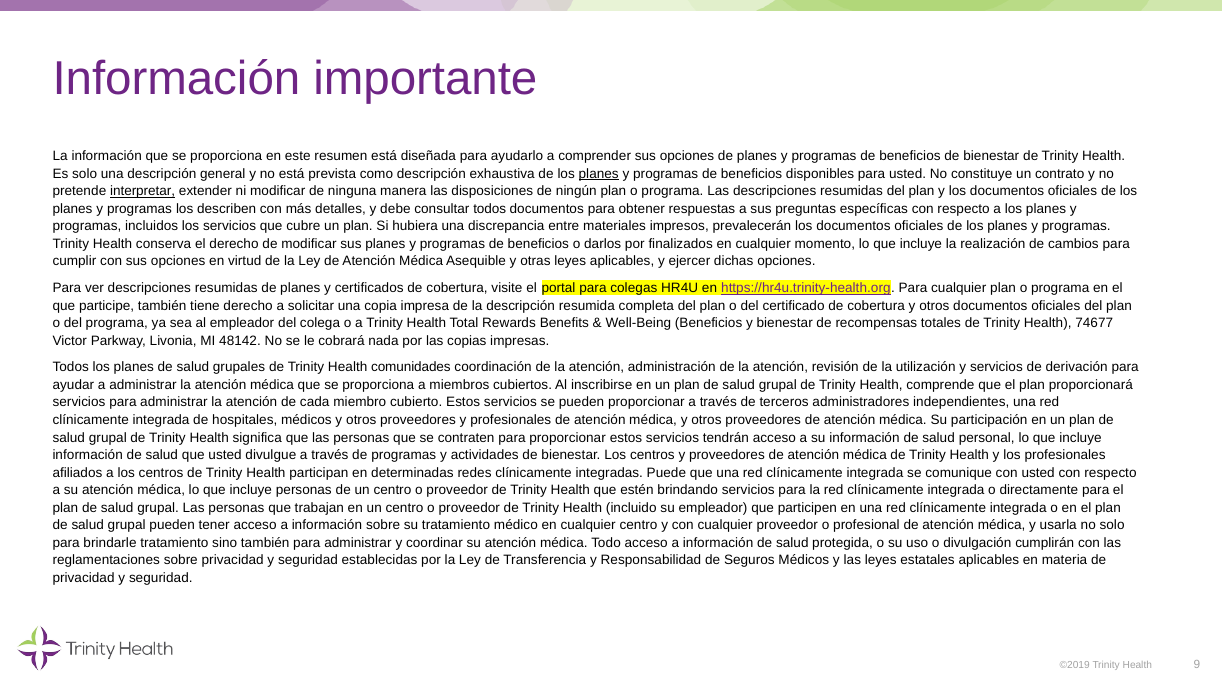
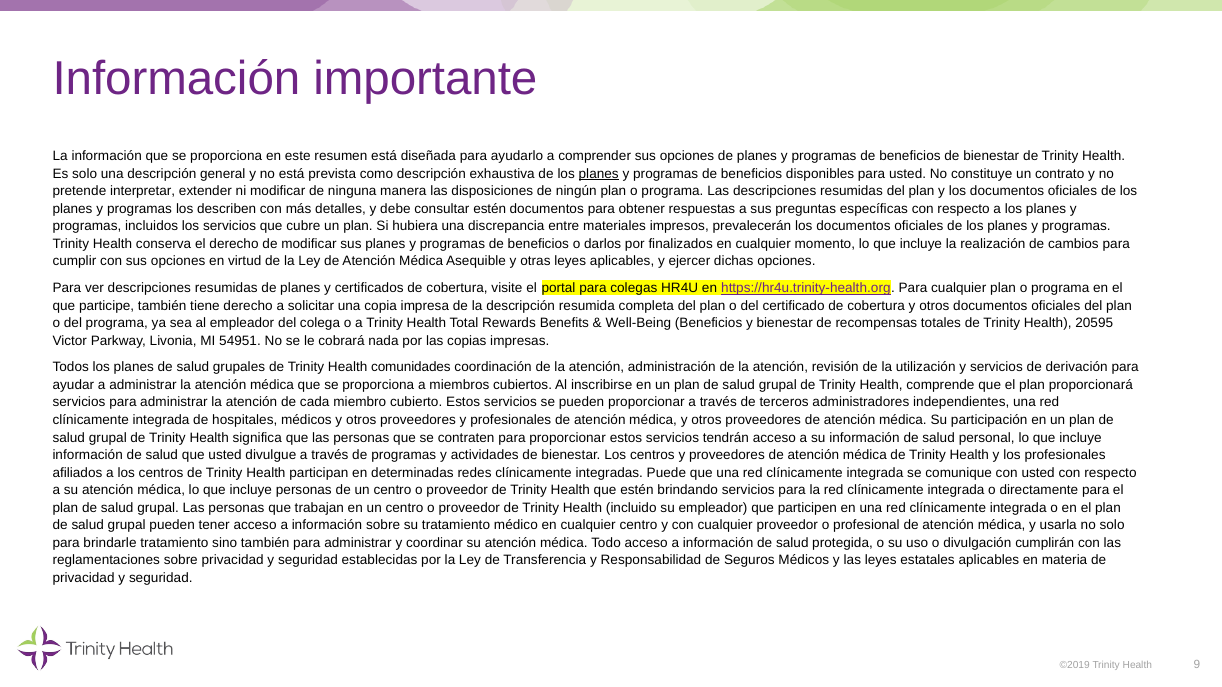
interpretar underline: present -> none (143, 191)
consultar todos: todos -> estén (490, 209)
74677: 74677 -> 20595 (1094, 323)
48142: 48142 -> 54951 (240, 341)
